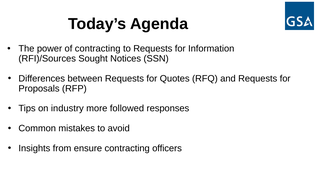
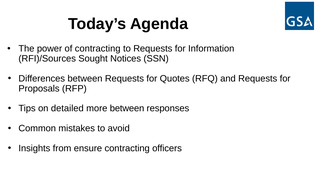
industry: industry -> detailed (67, 109)
more followed: followed -> between (127, 109)
